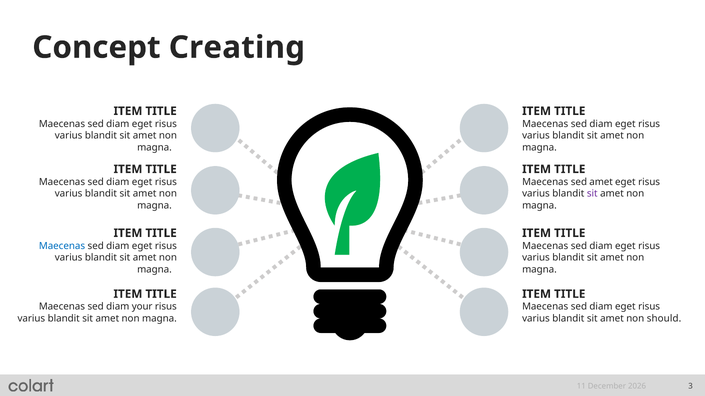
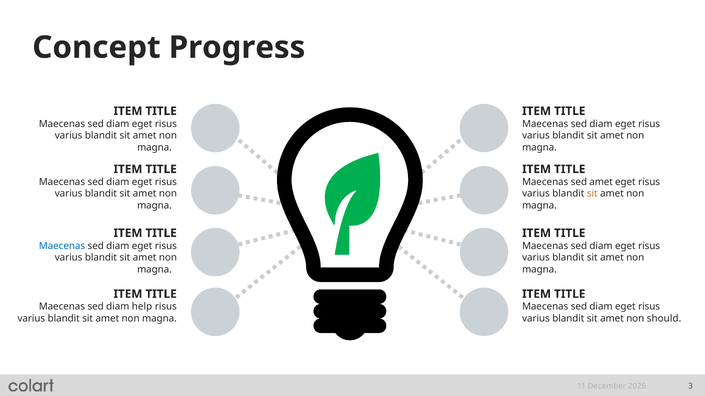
Creating: Creating -> Progress (237, 48)
sit colour: purple -> orange (592, 194)
your: your -> help (142, 307)
